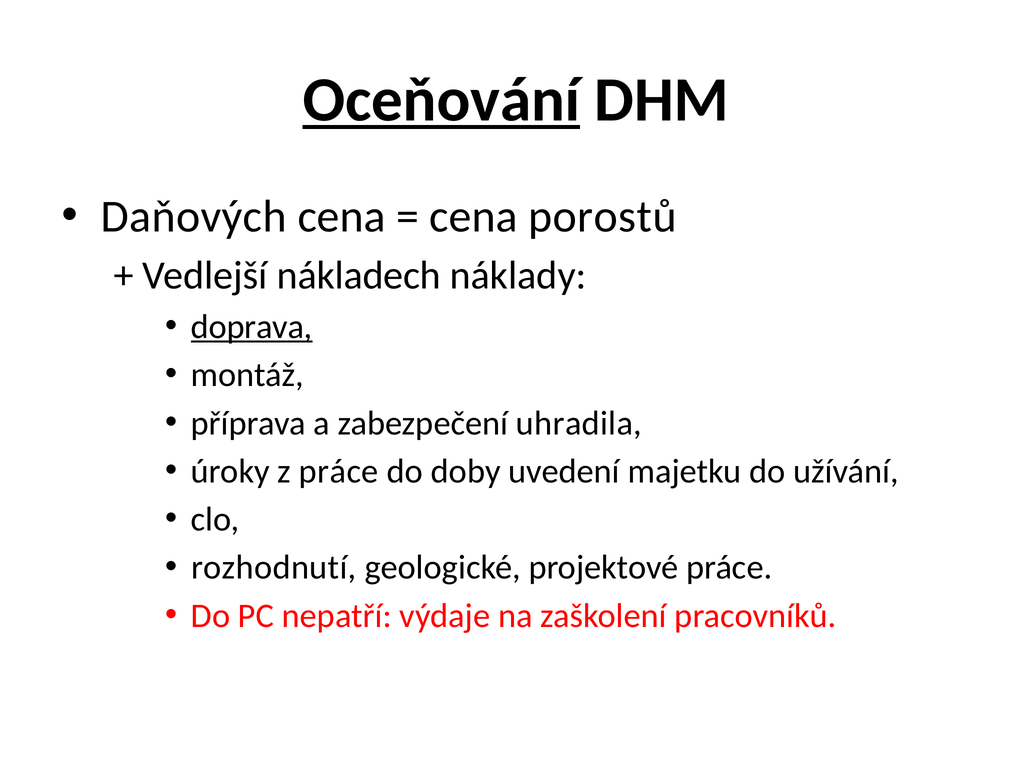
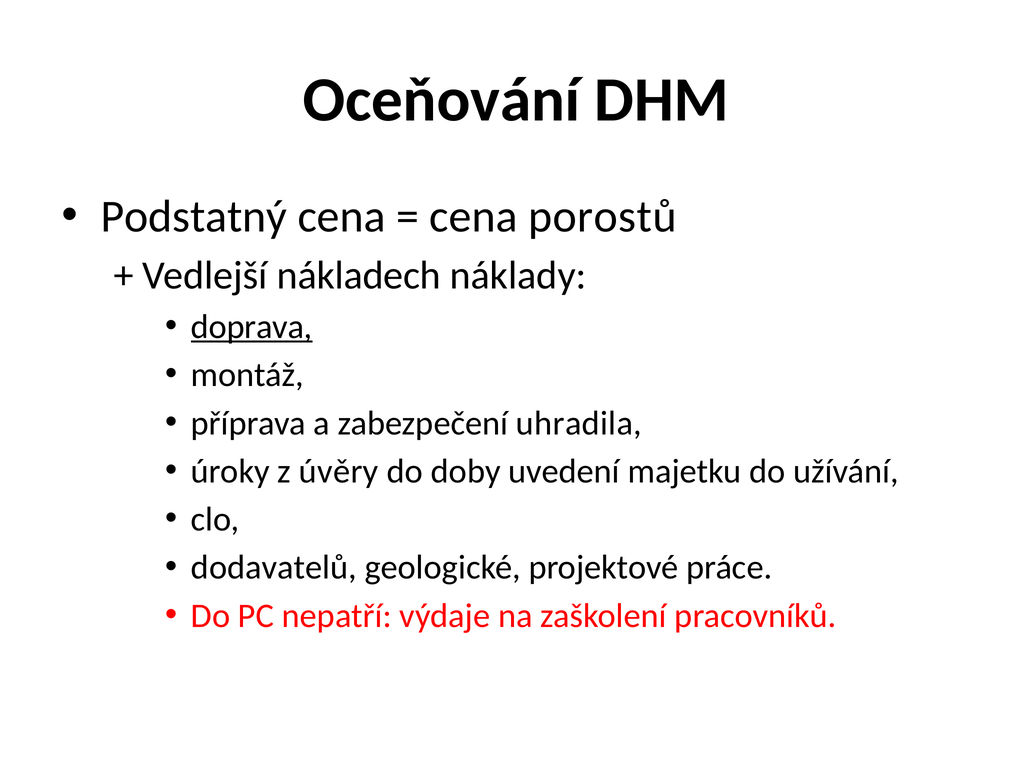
Oceňování underline: present -> none (441, 100)
Daňových: Daňových -> Podstatný (194, 217)
z práce: práce -> úvěry (339, 471)
rozhodnutí: rozhodnutí -> dodavatelů (274, 568)
